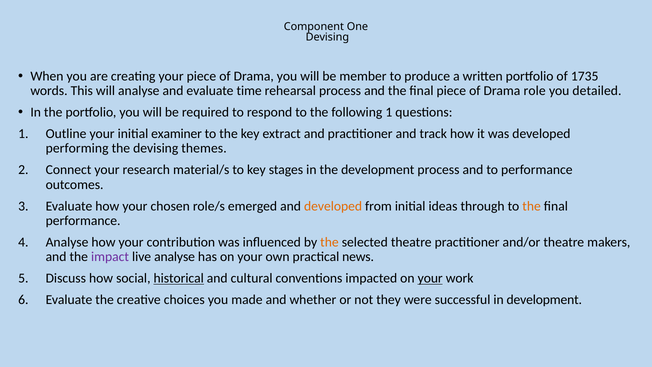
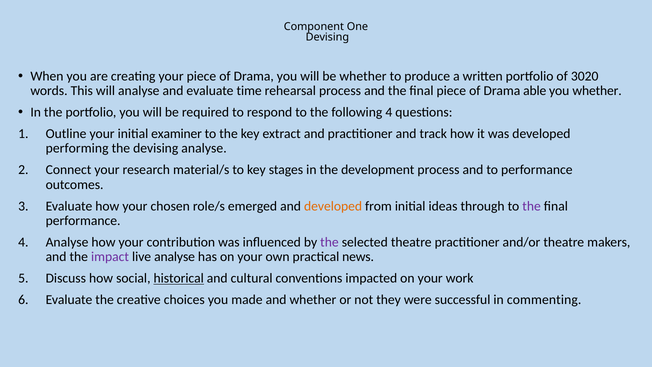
be member: member -> whether (363, 76)
1735: 1735 -> 3020 (585, 76)
role: role -> able (535, 91)
you detailed: detailed -> whether (597, 91)
following 1: 1 -> 4 (389, 112)
devising themes: themes -> analyse (204, 148)
the colour: orange -> purple (532, 206)
the colour: orange -> purple (329, 242)
your underline: present -> none (430, 278)
in development: development -> commenting (544, 300)
